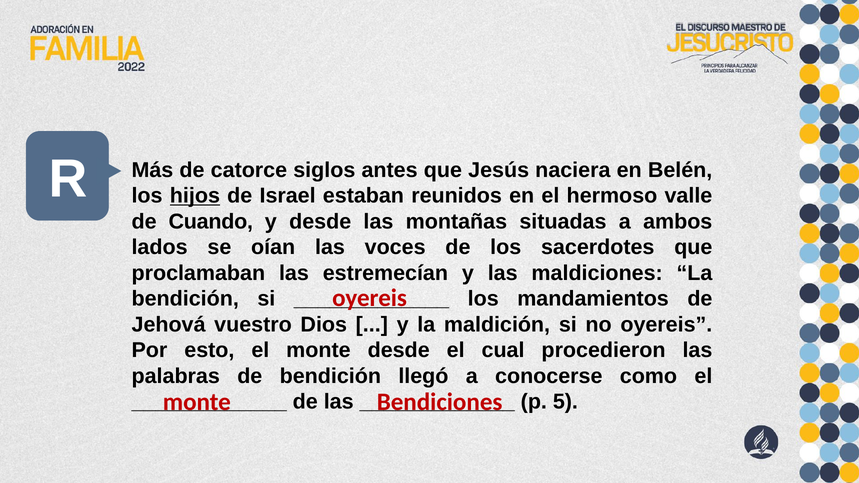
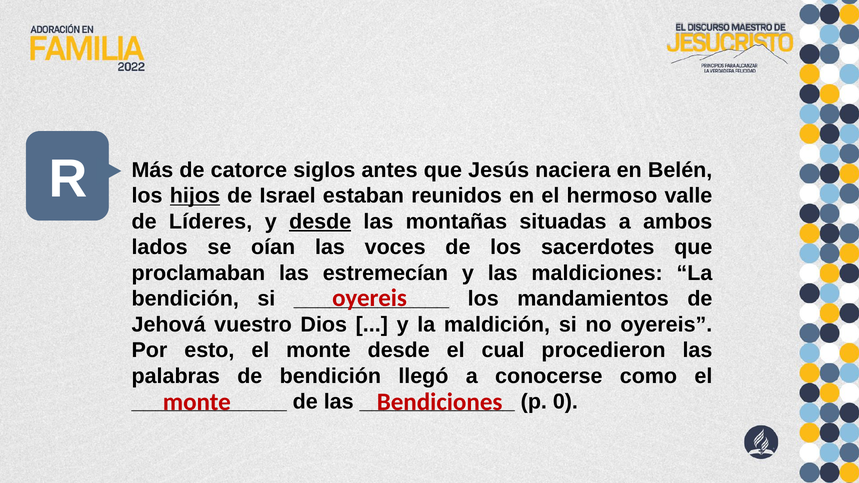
Cuando: Cuando -> Líderes (211, 222)
desde underline: none -> present (320, 222)
5: 5 -> 0 (565, 402)
